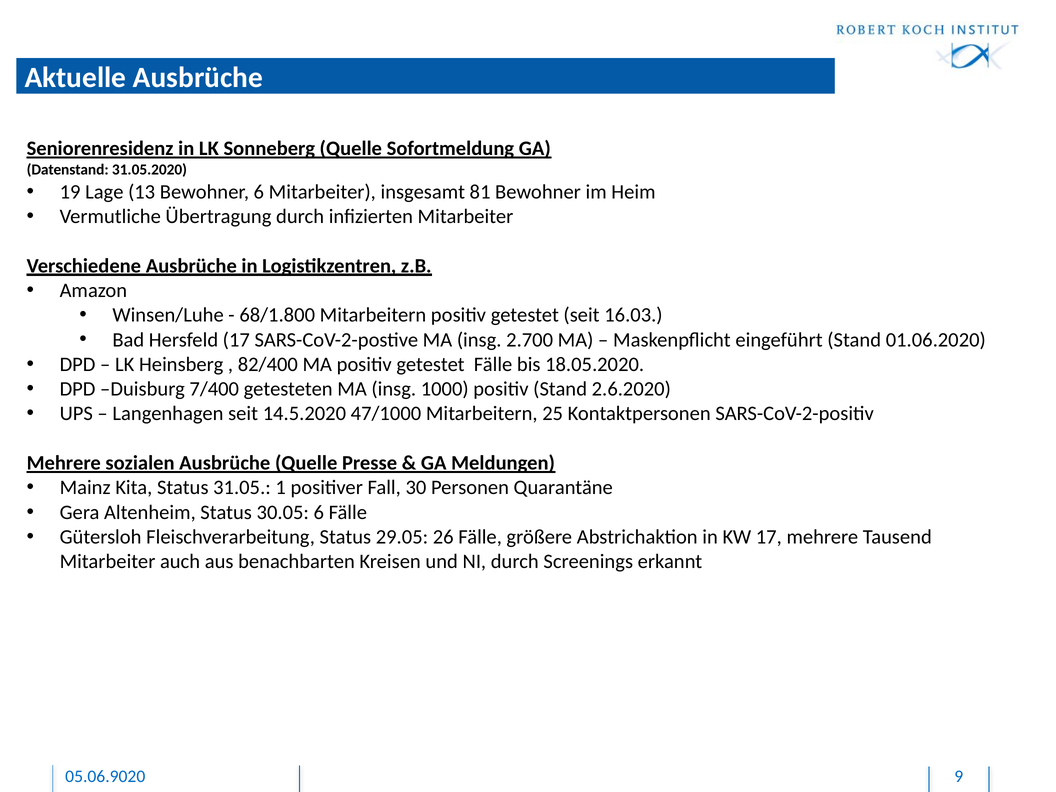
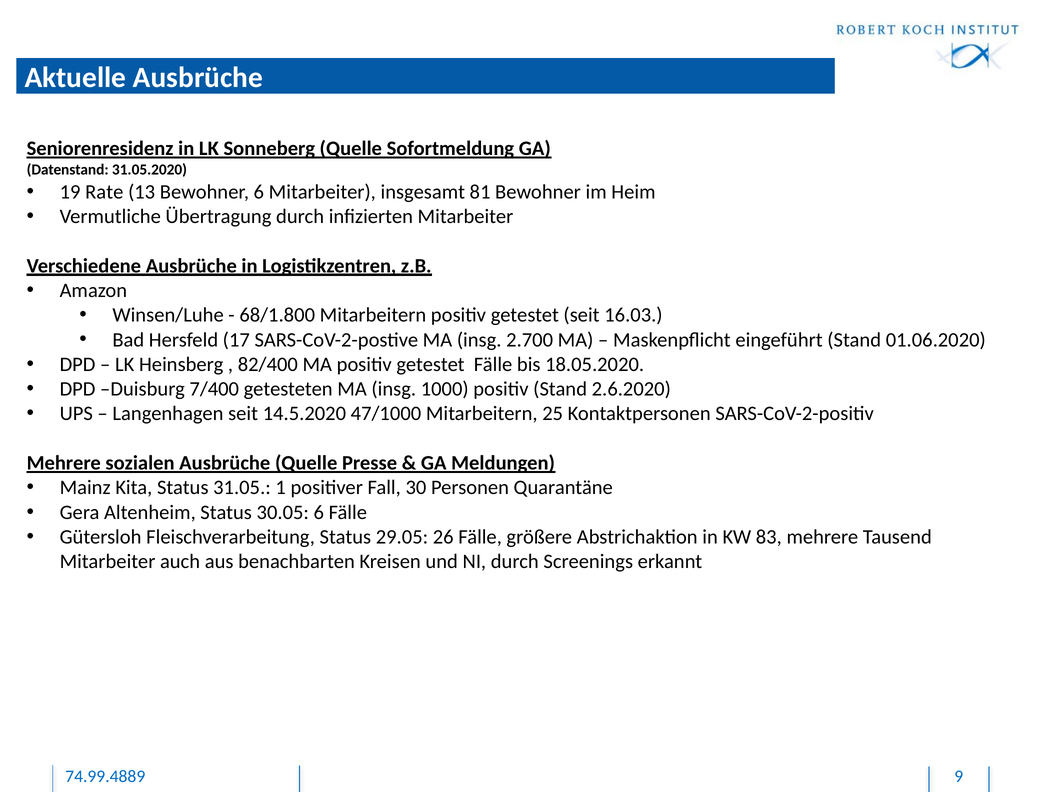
Lage: Lage -> Rate (104, 192)
KW 17: 17 -> 83 (769, 537)
05.06.9020: 05.06.9020 -> 74.99.4889 (105, 777)
